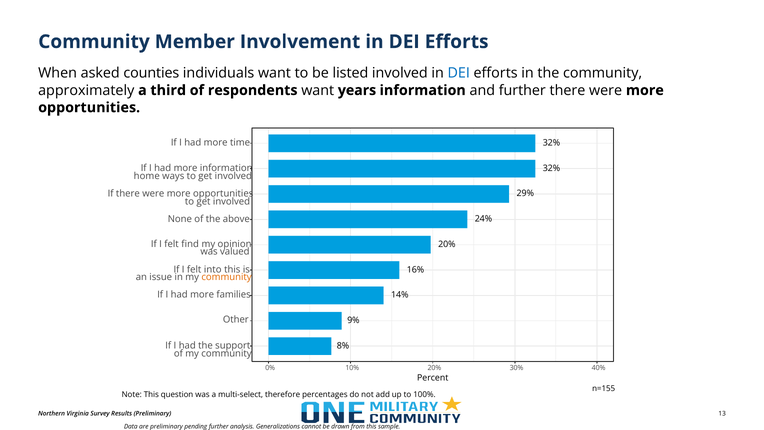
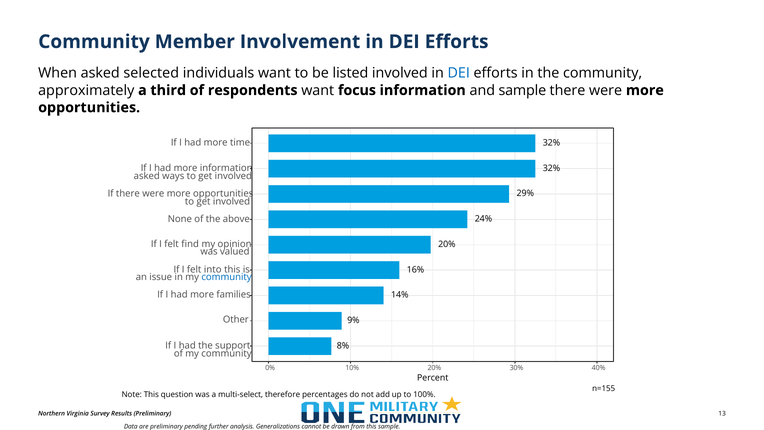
counties: counties -> selected (151, 73)
years: years -> focus (357, 90)
and further: further -> sample (522, 90)
home: home -> asked (147, 176)
community colour: orange -> blue (226, 277)
